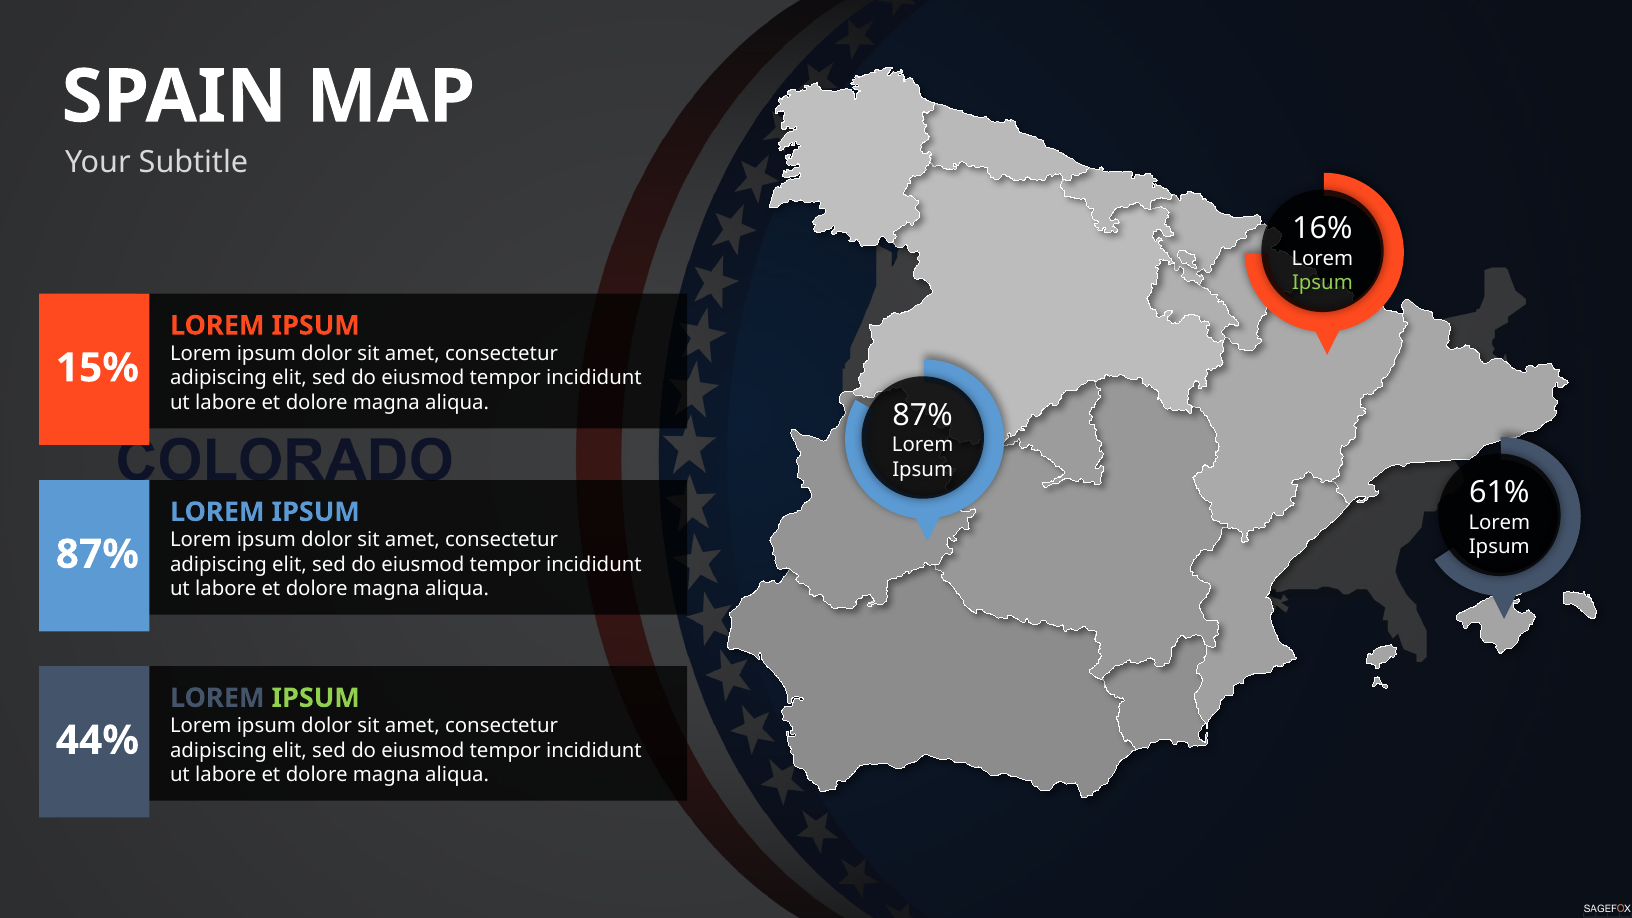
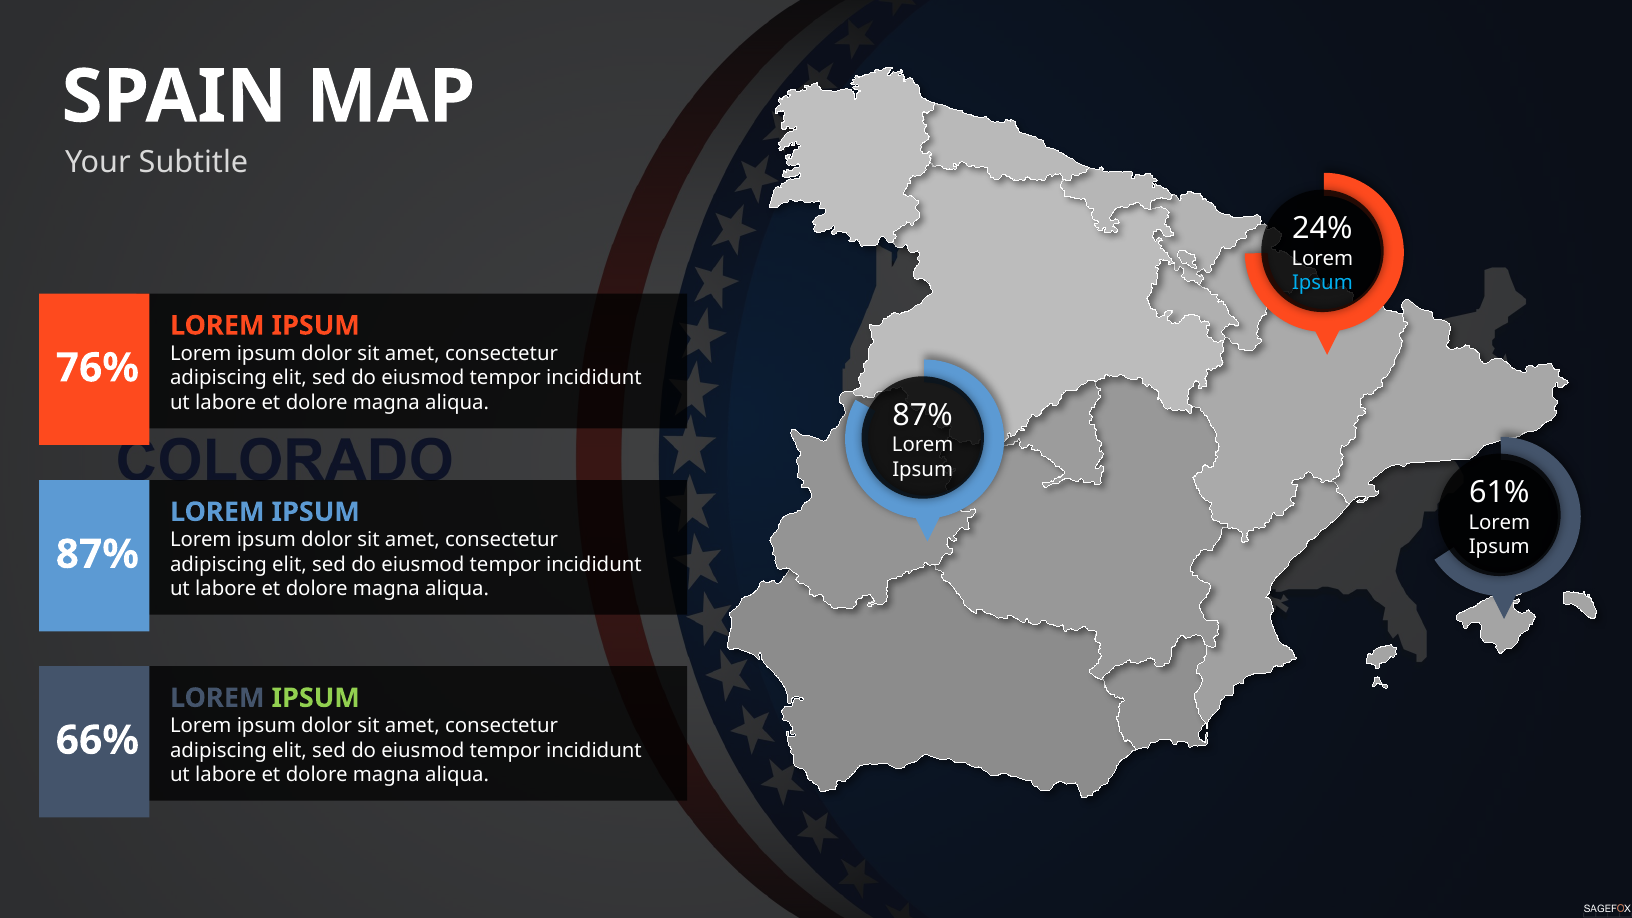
16%: 16% -> 24% (1322, 228)
Ipsum colour: light green -> light blue (1322, 283)
15%: 15% -> 76% (97, 368)
44%: 44% -> 66% (97, 740)
